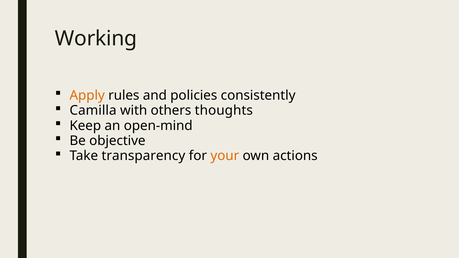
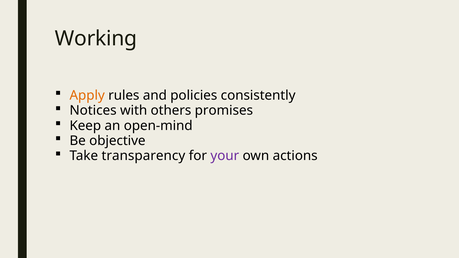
Camilla: Camilla -> Notices (93, 111)
thoughts: thoughts -> promises (224, 111)
your colour: orange -> purple (225, 156)
